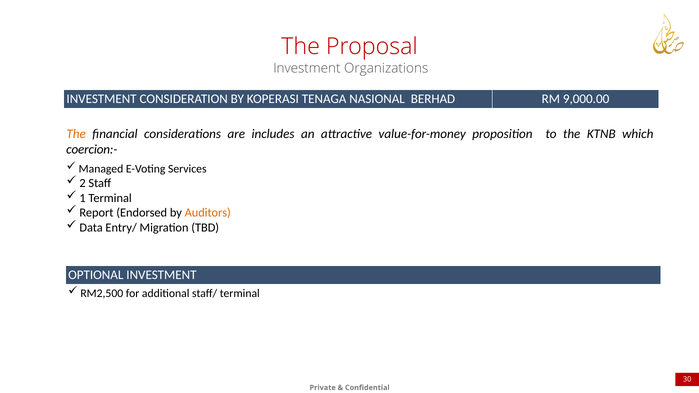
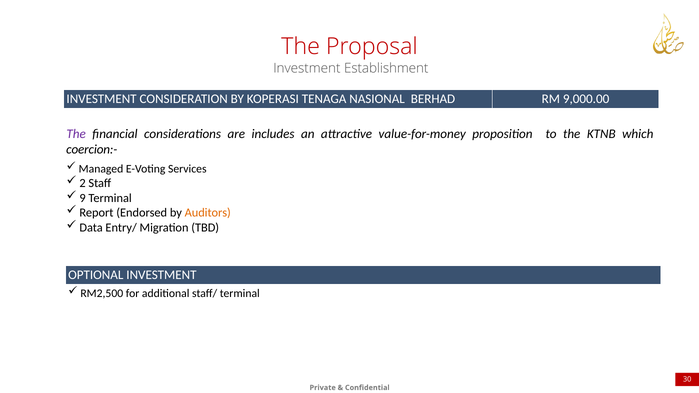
Organizations: Organizations -> Establishment (386, 68)
The colour: orange -> purple (76, 134)
1: 1 -> 9 (83, 198)
